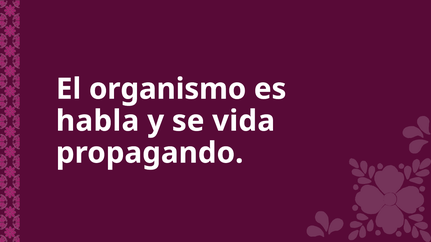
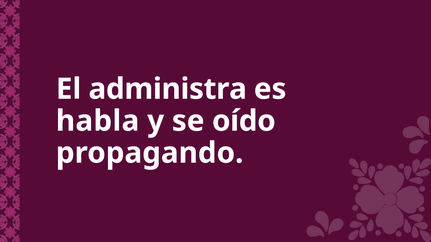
organismo: organismo -> administra (168, 89)
vida: vida -> oído (244, 121)
